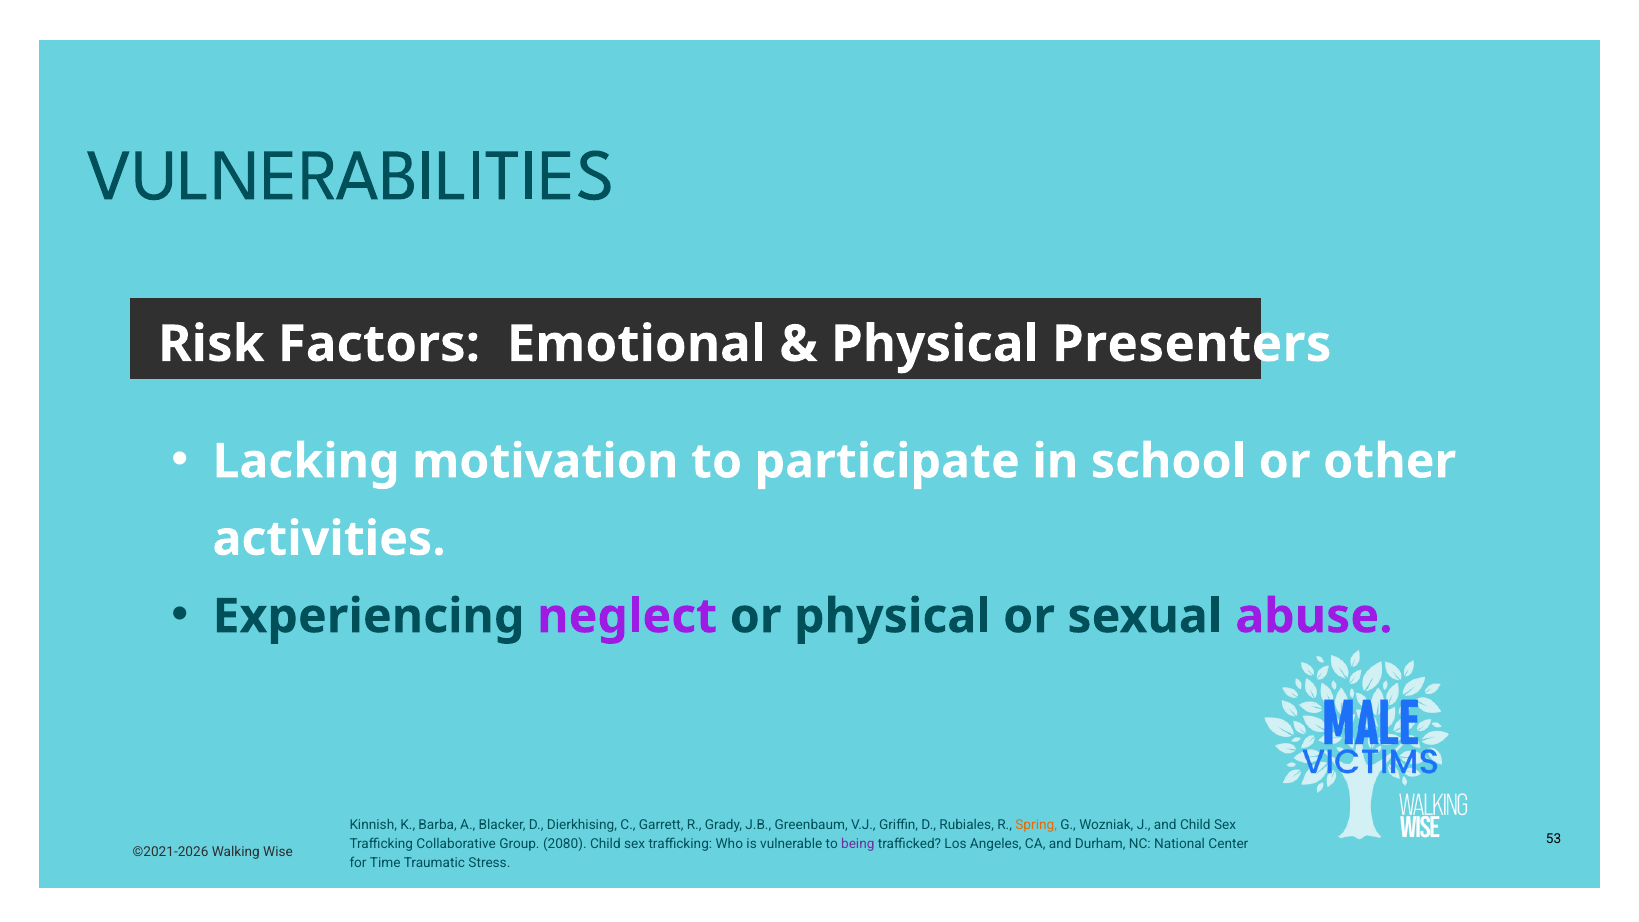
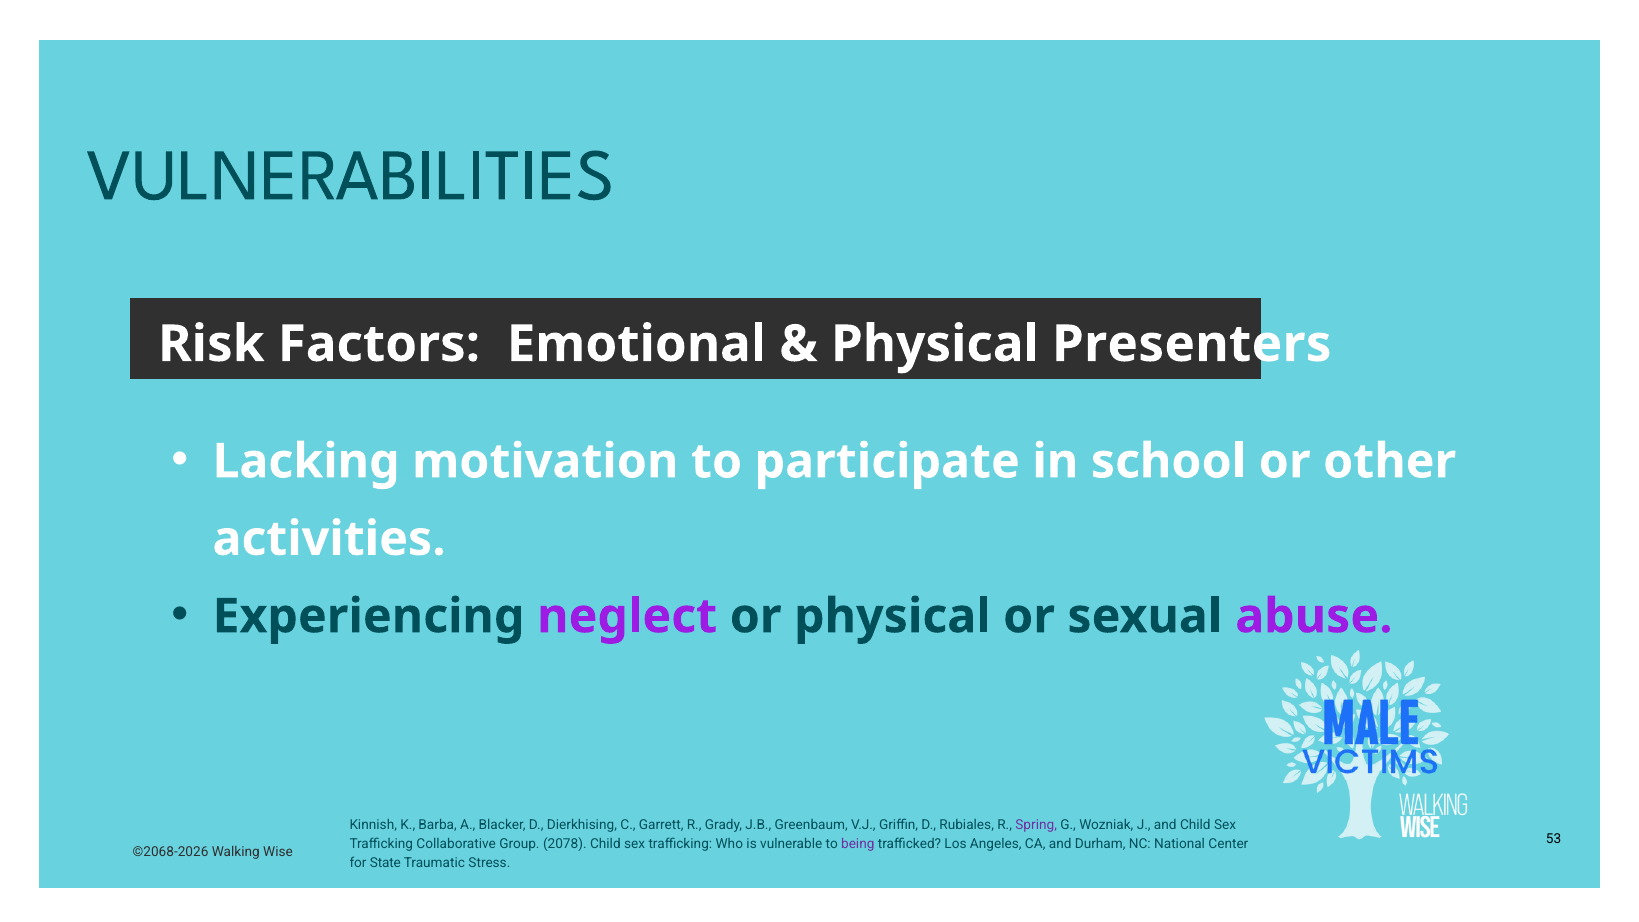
Spring colour: orange -> purple (1036, 825)
2080: 2080 -> 2078 (565, 844)
©2021-2026: ©2021-2026 -> ©2068-2026 (171, 852)
Time: Time -> State (385, 863)
